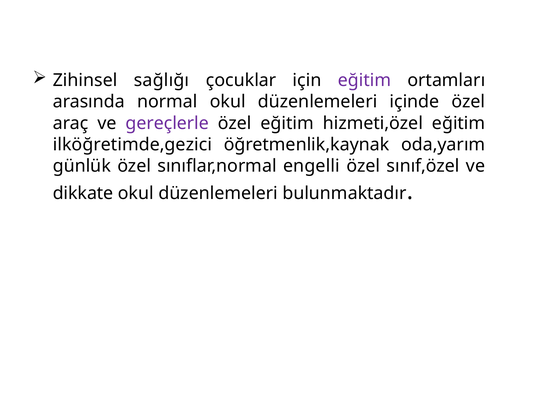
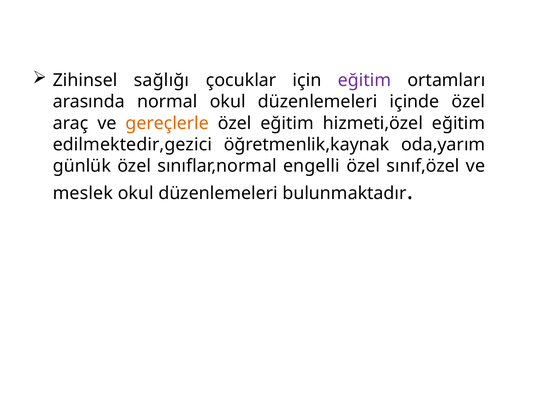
gereçlerle colour: purple -> orange (167, 123)
ilköğretimde,gezici: ilköğretimde,gezici -> edilmektedir,gezici (132, 145)
dikkate: dikkate -> meslek (83, 193)
